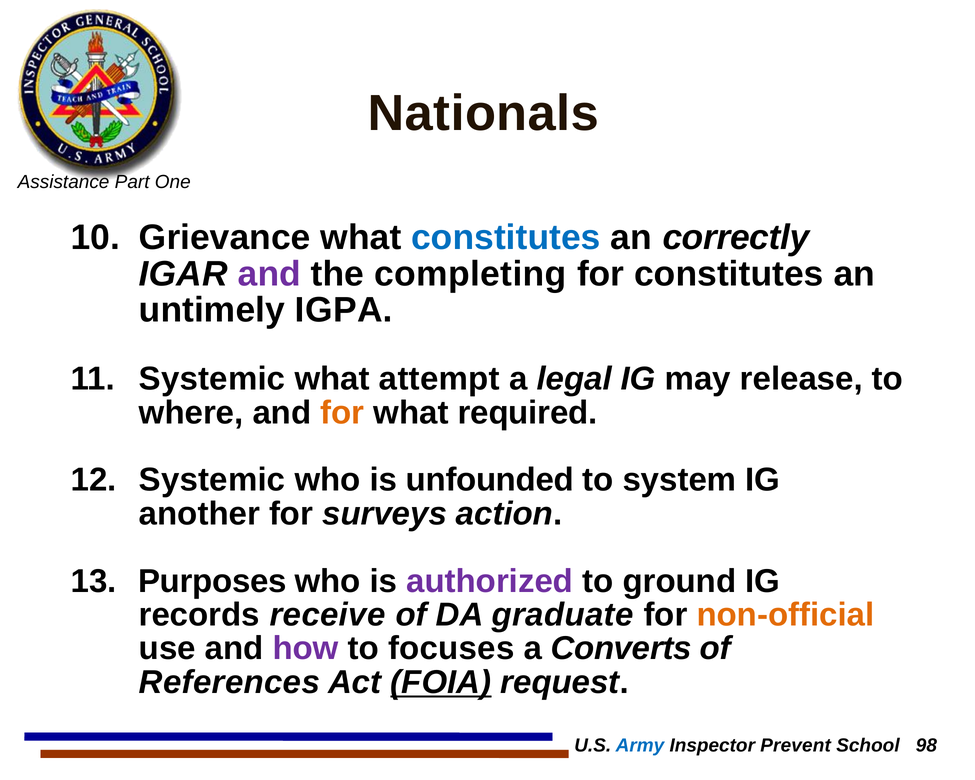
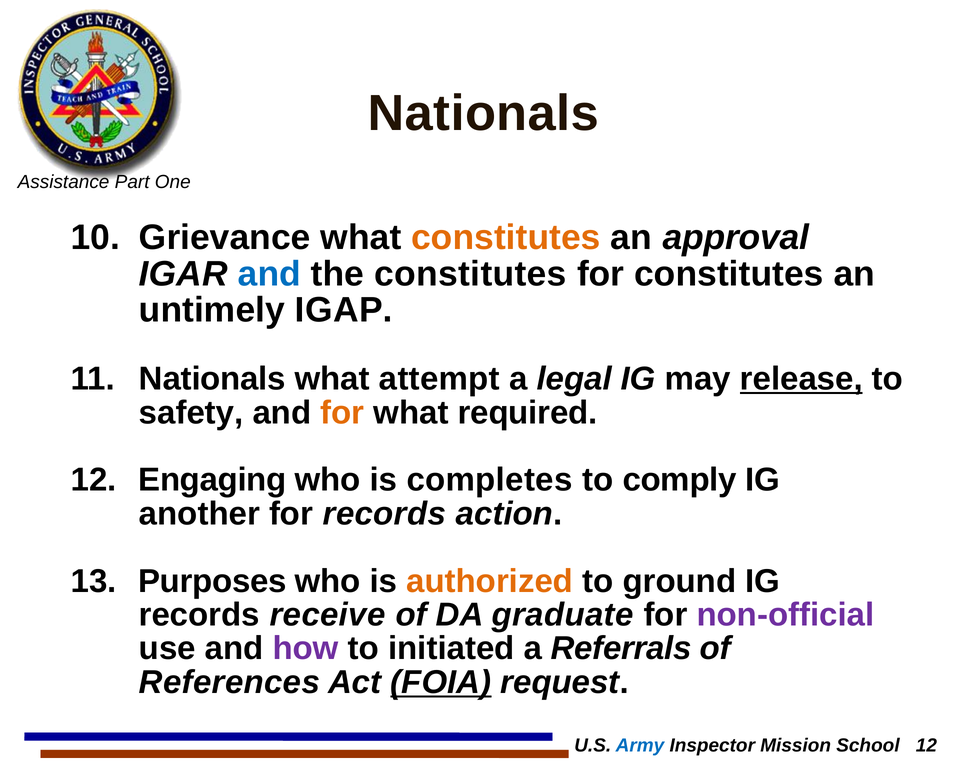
constitutes colour: blue -> orange (506, 238)
correctly: correctly -> approval (736, 238)
and colour: purple -> blue (269, 274)
the completing: completing -> constitutes (470, 274)
IGPA: IGPA -> IGAP (344, 310)
Systemic: Systemic -> Nationals (212, 379)
release underline: none -> present (801, 379)
where: where -> safety (191, 413)
Systemic: Systemic -> Engaging (212, 480)
unfounded: unfounded -> completes (490, 480)
system: system -> comply (680, 480)
for surveys: surveys -> records (384, 514)
authorized colour: purple -> orange (490, 581)
non-official colour: orange -> purple (785, 615)
focuses: focuses -> initiated (451, 649)
Converts: Converts -> Referrals (621, 649)
Prevent: Prevent -> Mission (796, 746)
School 98: 98 -> 12 (926, 746)
